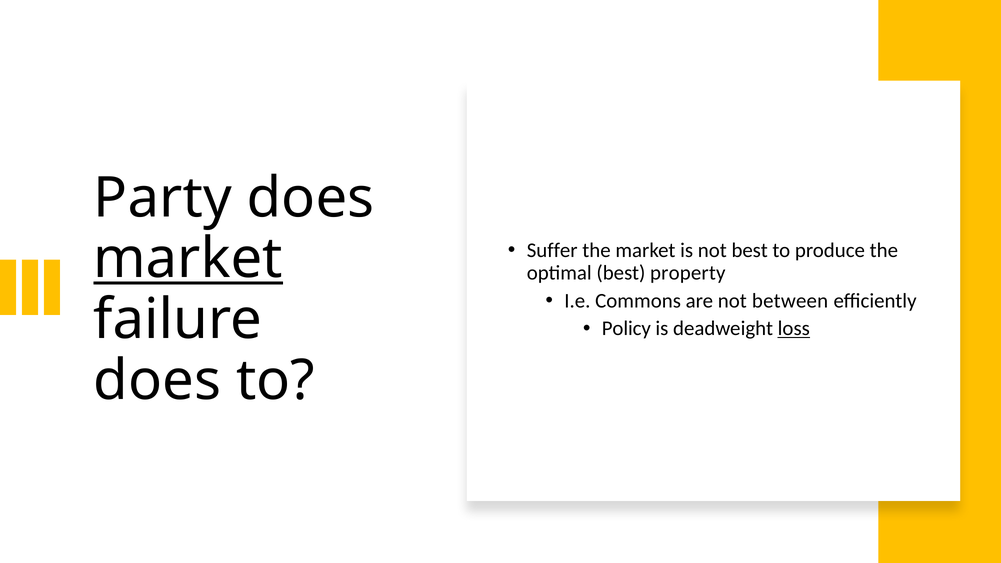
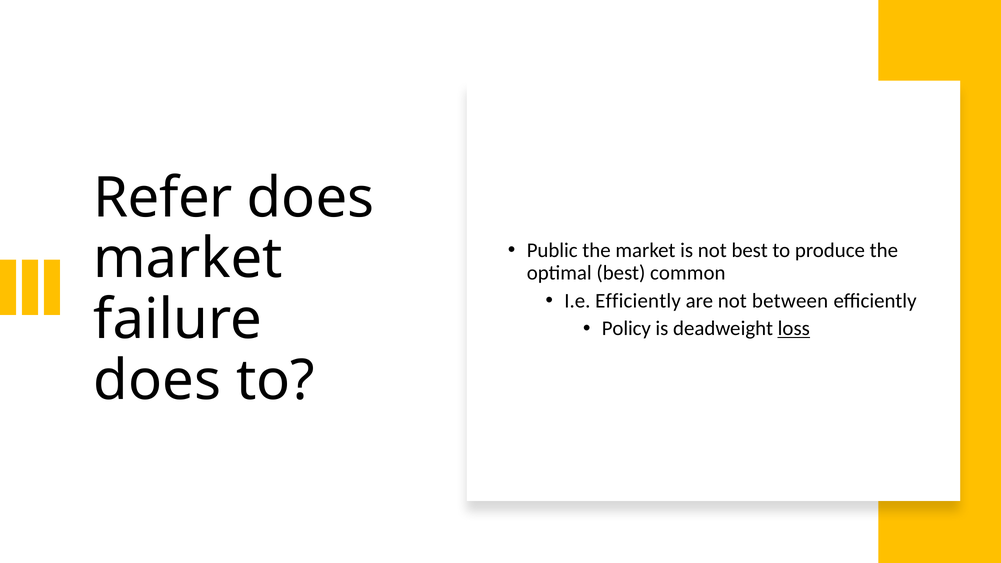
Party: Party -> Refer (163, 198)
Suffer: Suffer -> Public (552, 250)
market underline: present -> none (188, 259)
property: property -> common (688, 273)
I.e Commons: Commons -> Efficiently (638, 301)
